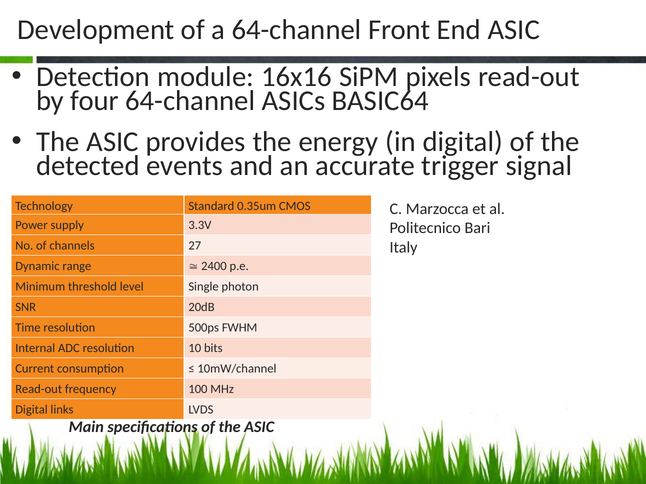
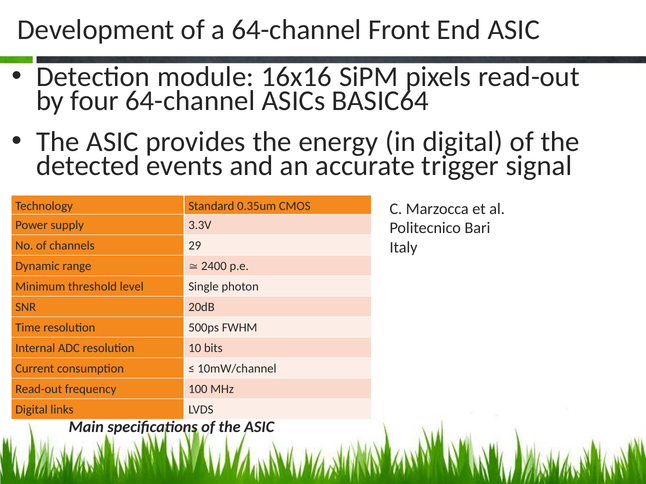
27: 27 -> 29 (195, 246)
